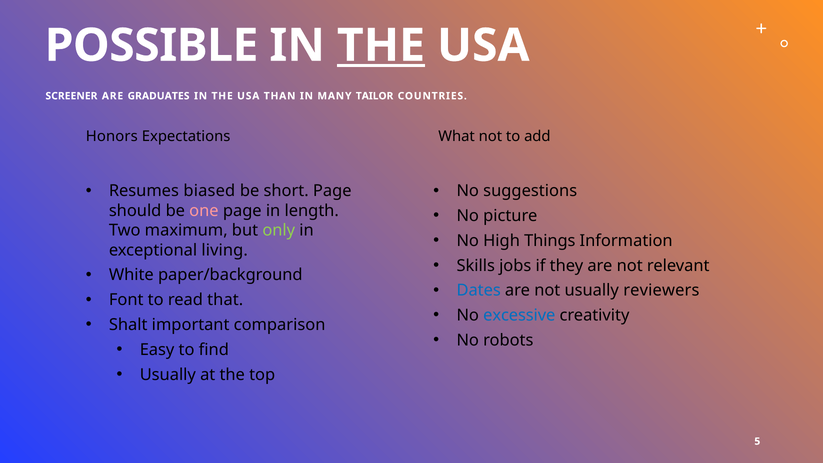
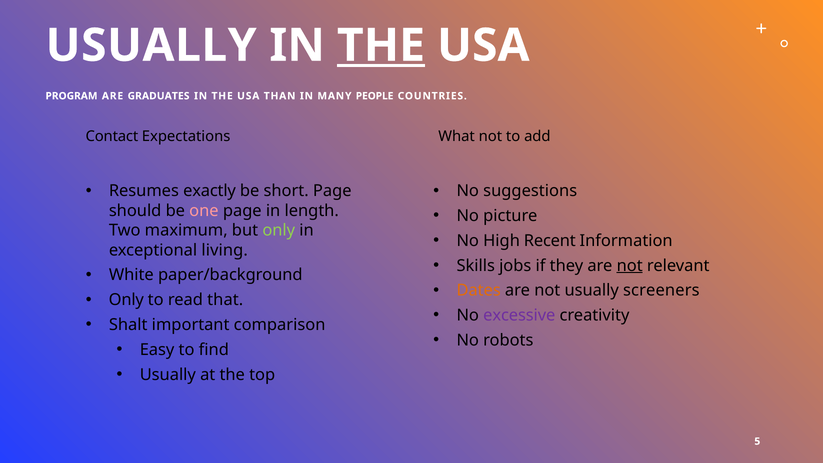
POSSIBLE: POSSIBLE -> USUALLY (151, 46)
SCREENER: SCREENER -> PROGRAM (72, 96)
TAILOR: TAILOR -> PEOPLE (375, 96)
Honors: Honors -> Contact (112, 136)
biased: biased -> exactly (210, 191)
Things: Things -> Recent (550, 241)
not underline: none -> present (630, 266)
Dates colour: blue -> orange (479, 290)
reviewers: reviewers -> screeners (661, 290)
Font: Font -> Only (126, 300)
excessive colour: blue -> purple (519, 315)
